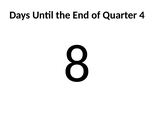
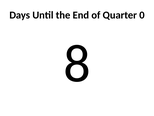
4: 4 -> 0 (142, 15)
